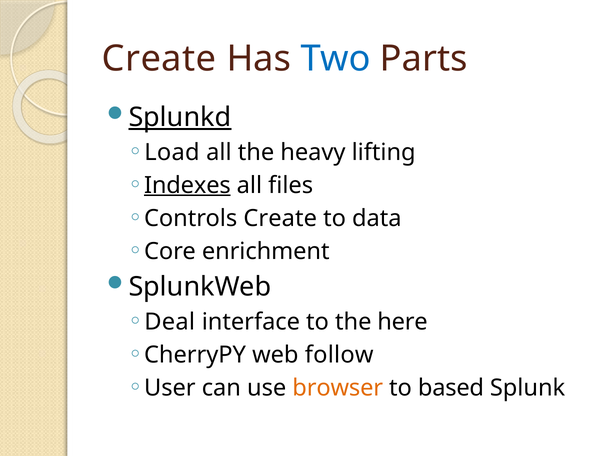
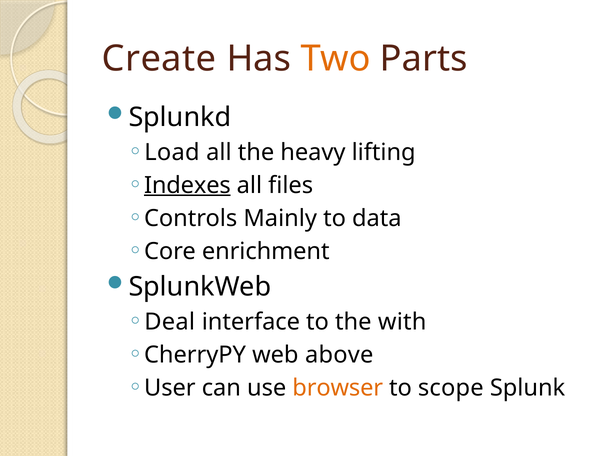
Two colour: blue -> orange (336, 59)
Splunkd underline: present -> none (180, 117)
Controls Create: Create -> Mainly (280, 218)
here: here -> with (402, 322)
follow: follow -> above (339, 355)
based: based -> scope (451, 388)
